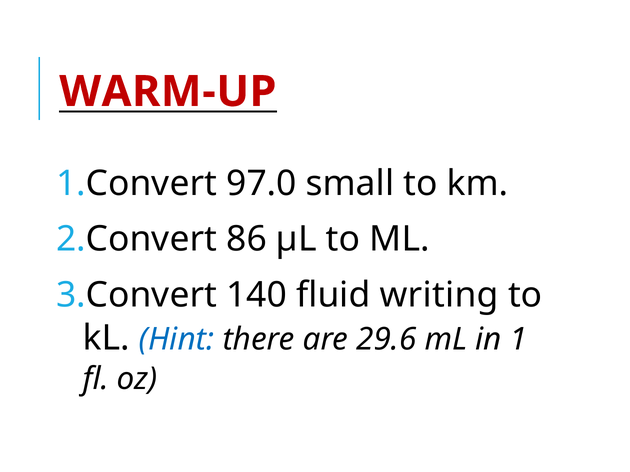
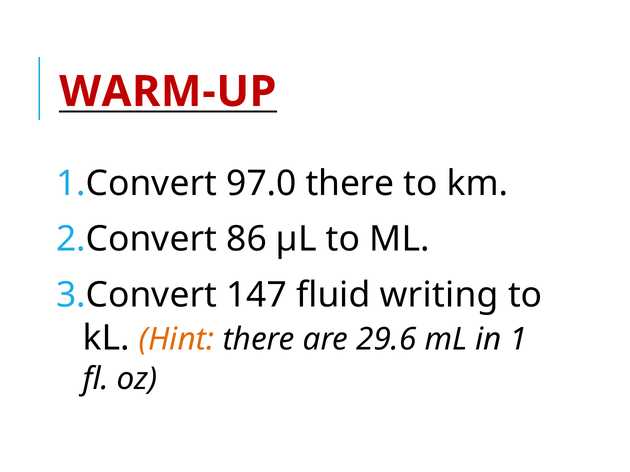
97.0 small: small -> there (350, 184)
140: 140 -> 147 (257, 295)
Hint colour: blue -> orange (177, 340)
